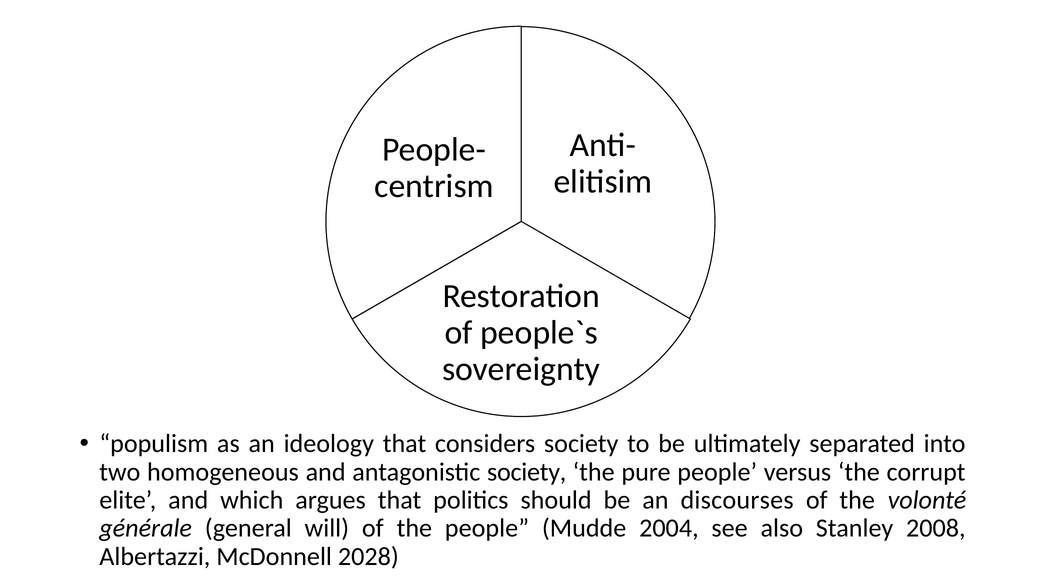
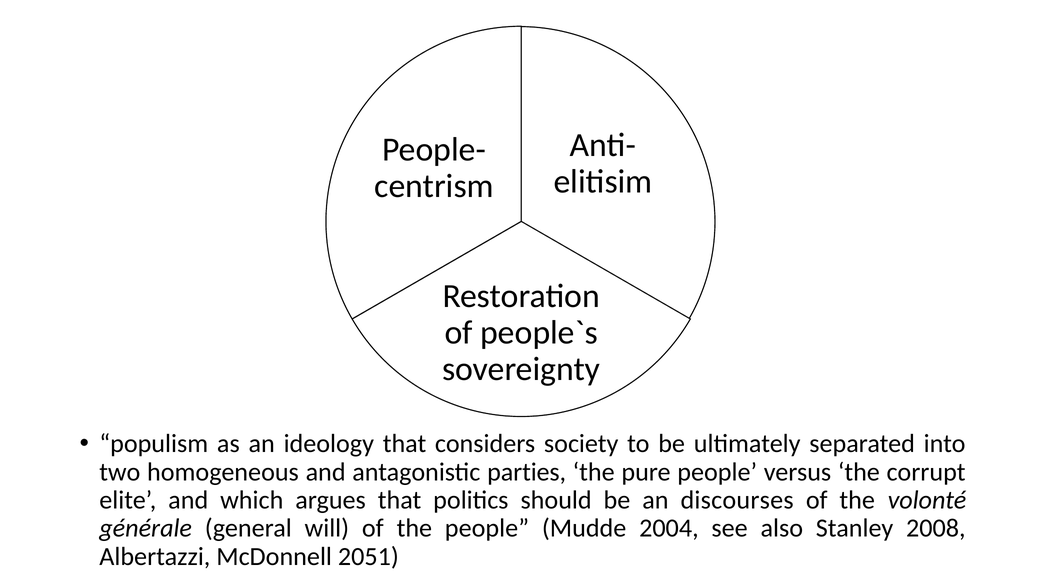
antagonistic society: society -> parties (527, 472)
2028: 2028 -> 2051 (368, 557)
